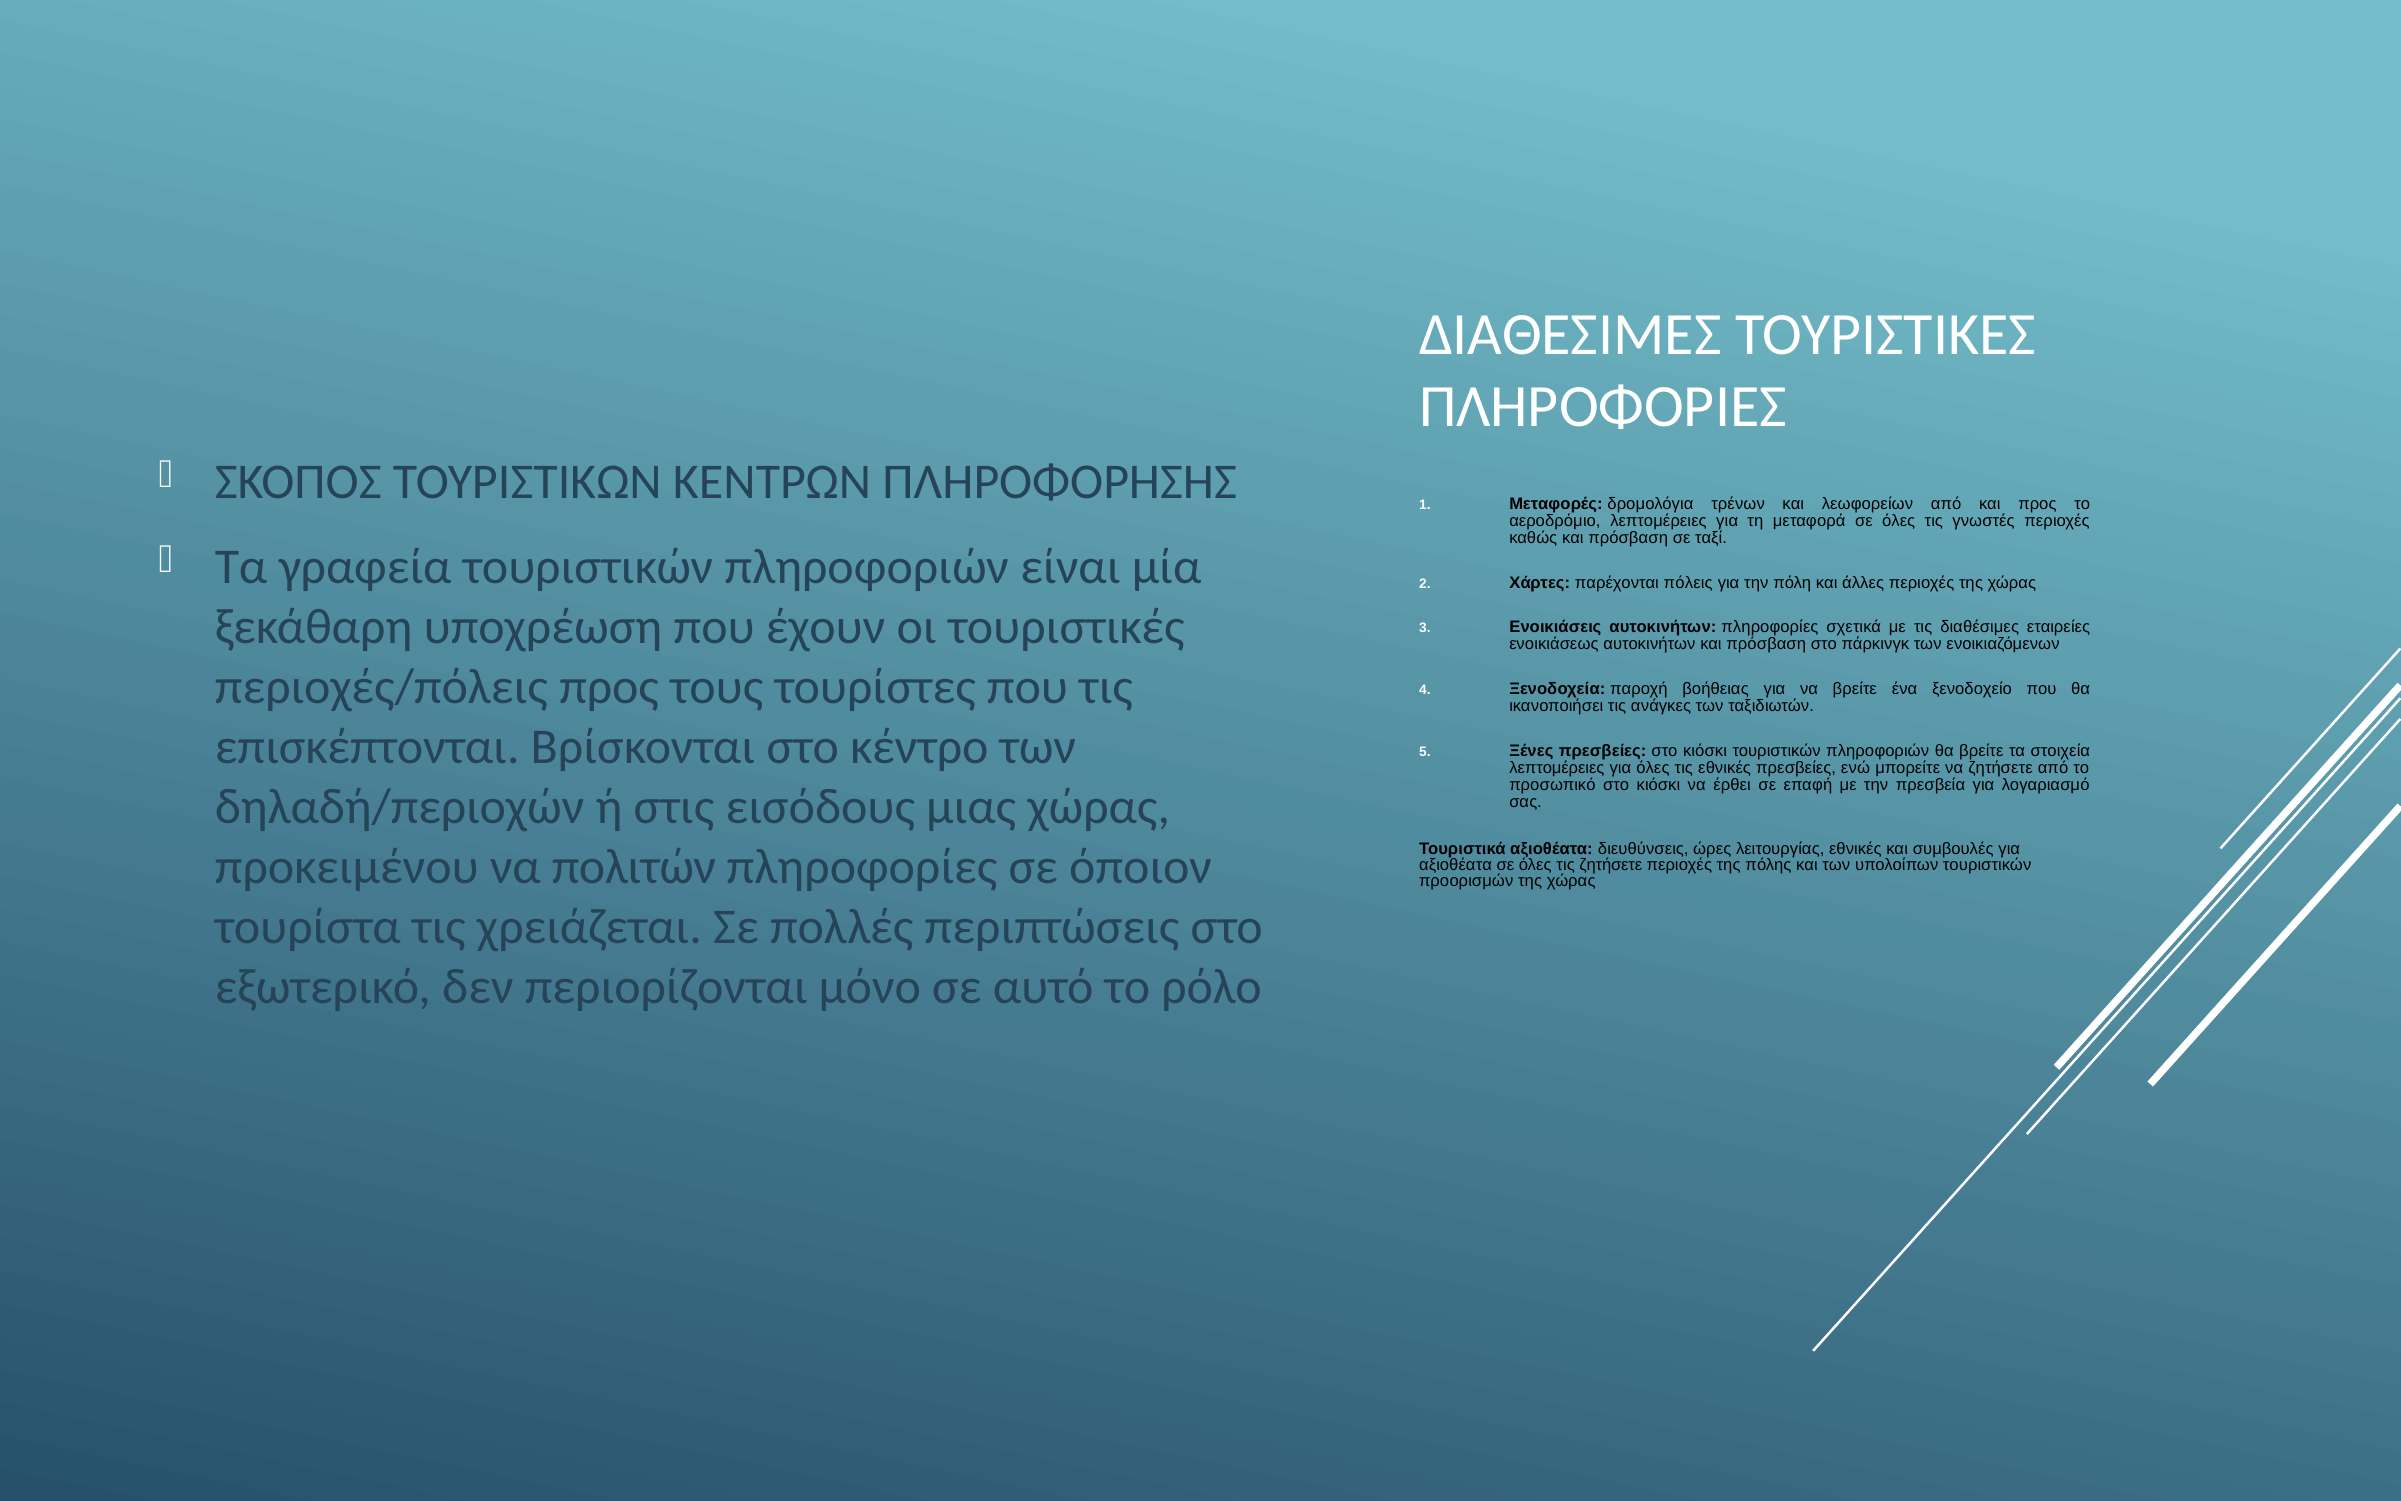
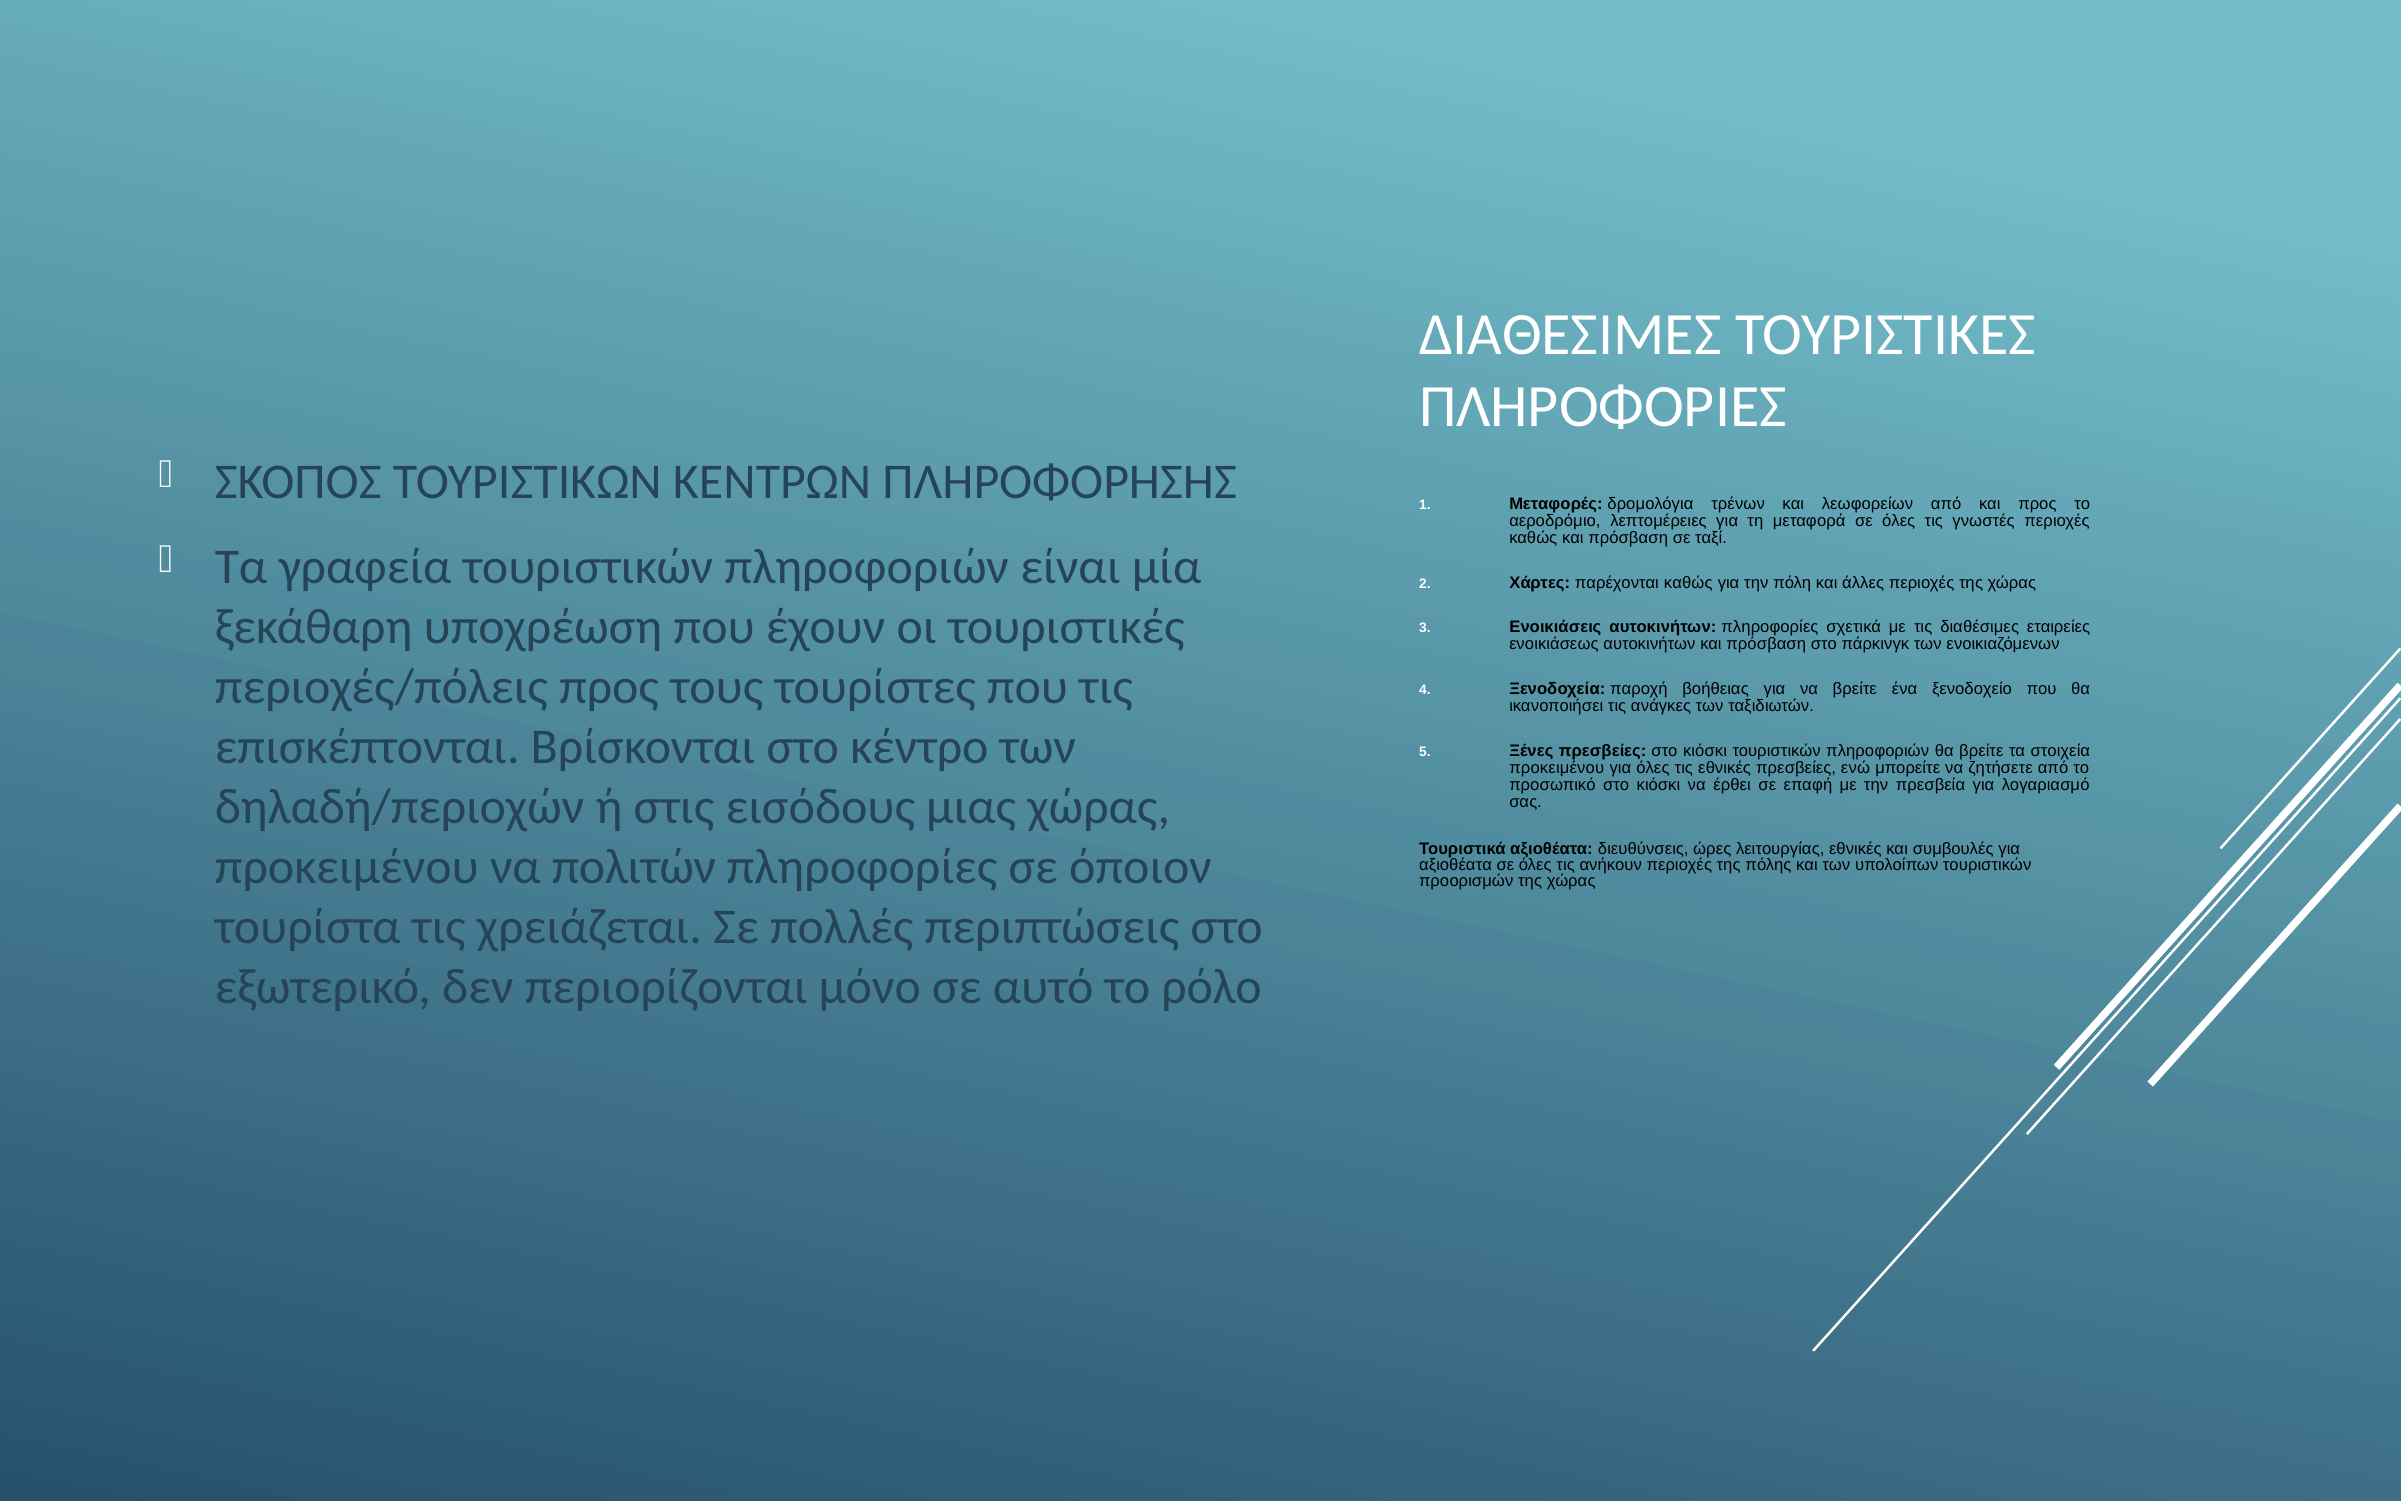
παρέχονται πόλεις: πόλεις -> καθώς (1688, 582)
λεπτομέρειες: λεπτομέρειες -> προκειμένου (1557, 768)
τις ζητήσετε: ζητήσετε -> ανήκουν (1611, 865)
